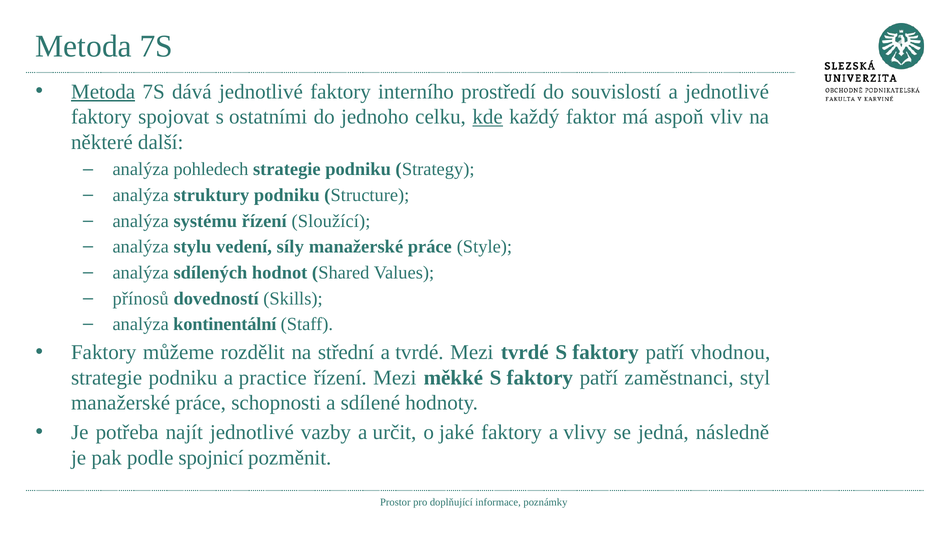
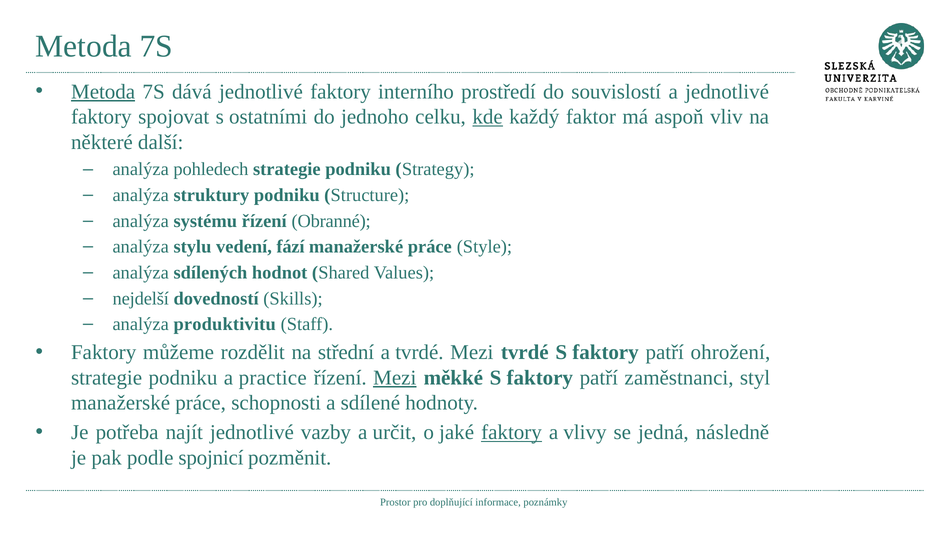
Sloužící: Sloužící -> Obranné (331, 221)
síly: síly -> fází (290, 247)
přínosů: přínosů -> nejdelší (141, 299)
kontinentální: kontinentální -> produktivitu (225, 324)
vhodnou: vhodnou -> ohrožení (730, 353)
Mezi underline: none -> present (395, 378)
faktory underline: none -> present (512, 433)
